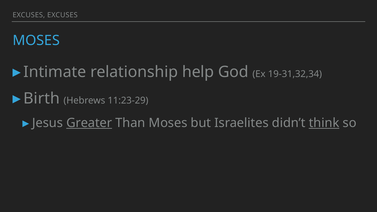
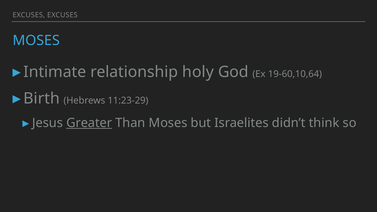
help: help -> holy (198, 72)
19-31,32,34: 19-31,32,34 -> 19-60,10,64 (295, 74)
think underline: present -> none (324, 123)
